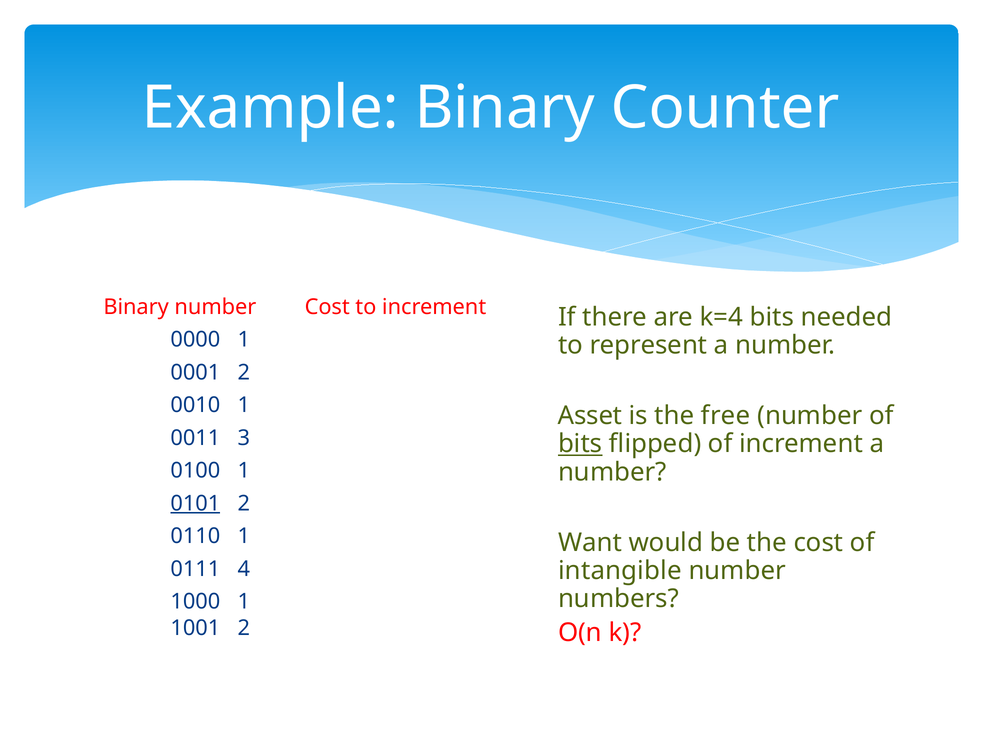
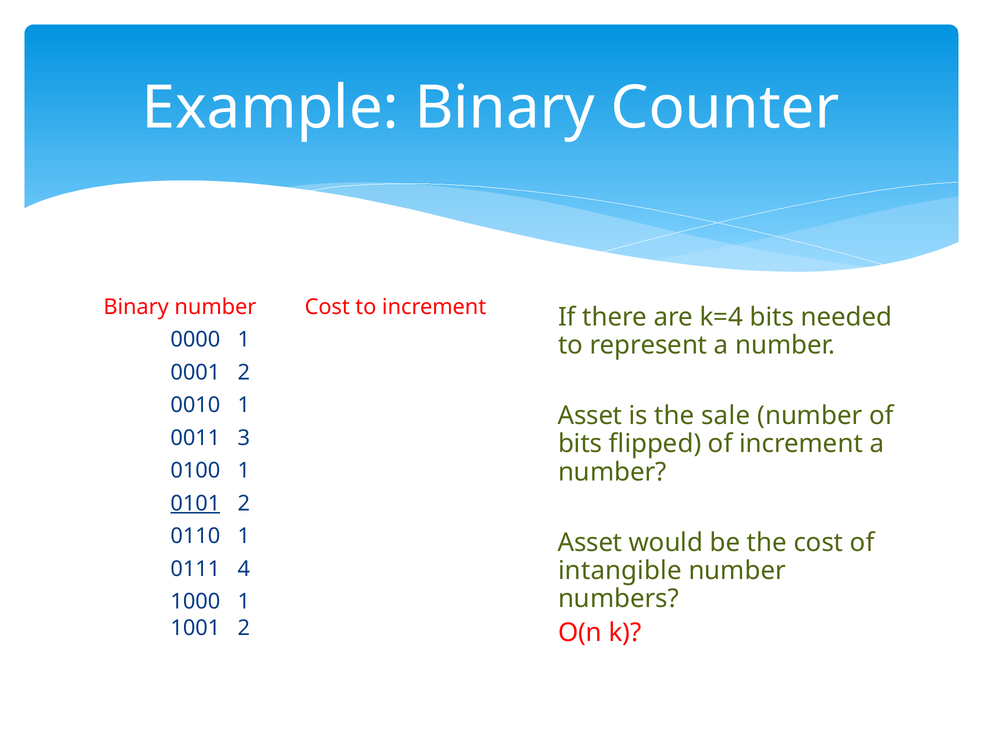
free: free -> sale (726, 416)
bits underline: present -> none (580, 444)
Want: Want -> Asset (590, 542)
